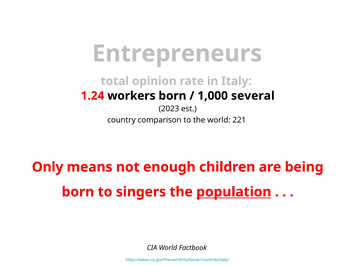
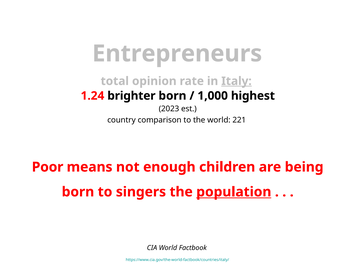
Italy underline: none -> present (236, 81)
workers: workers -> brighter (131, 96)
several: several -> highest (253, 96)
Only: Only -> Poor (48, 167)
